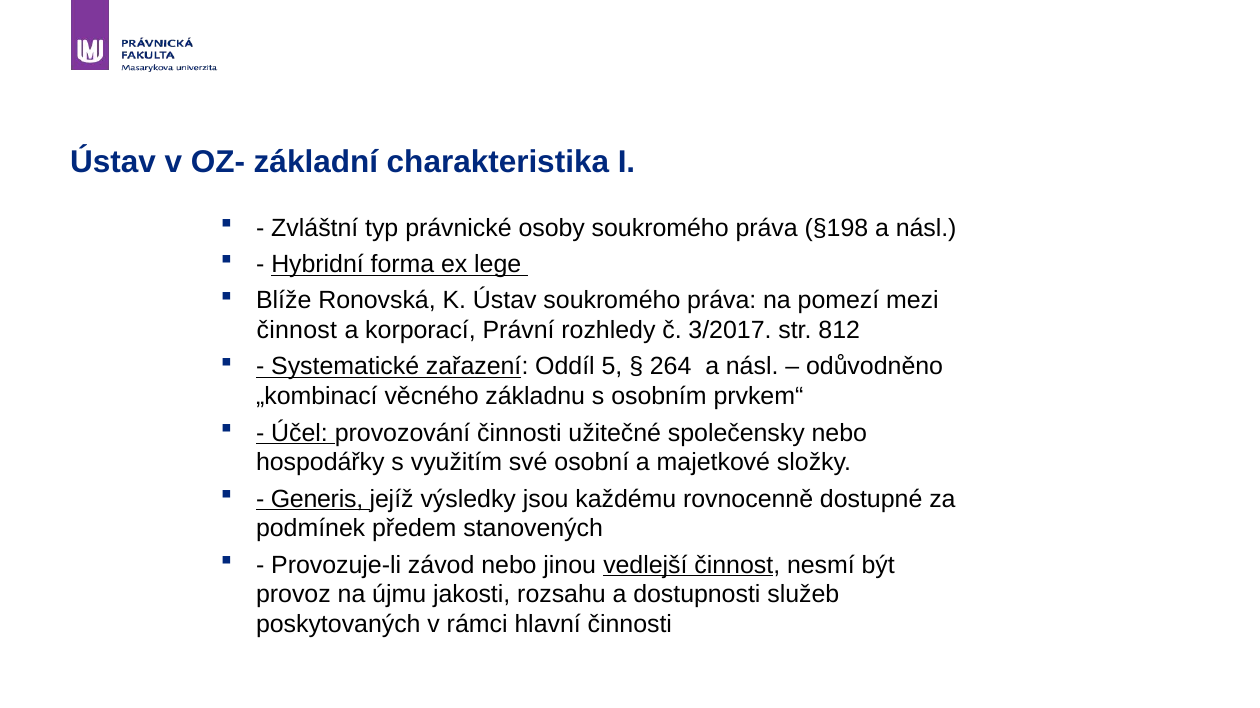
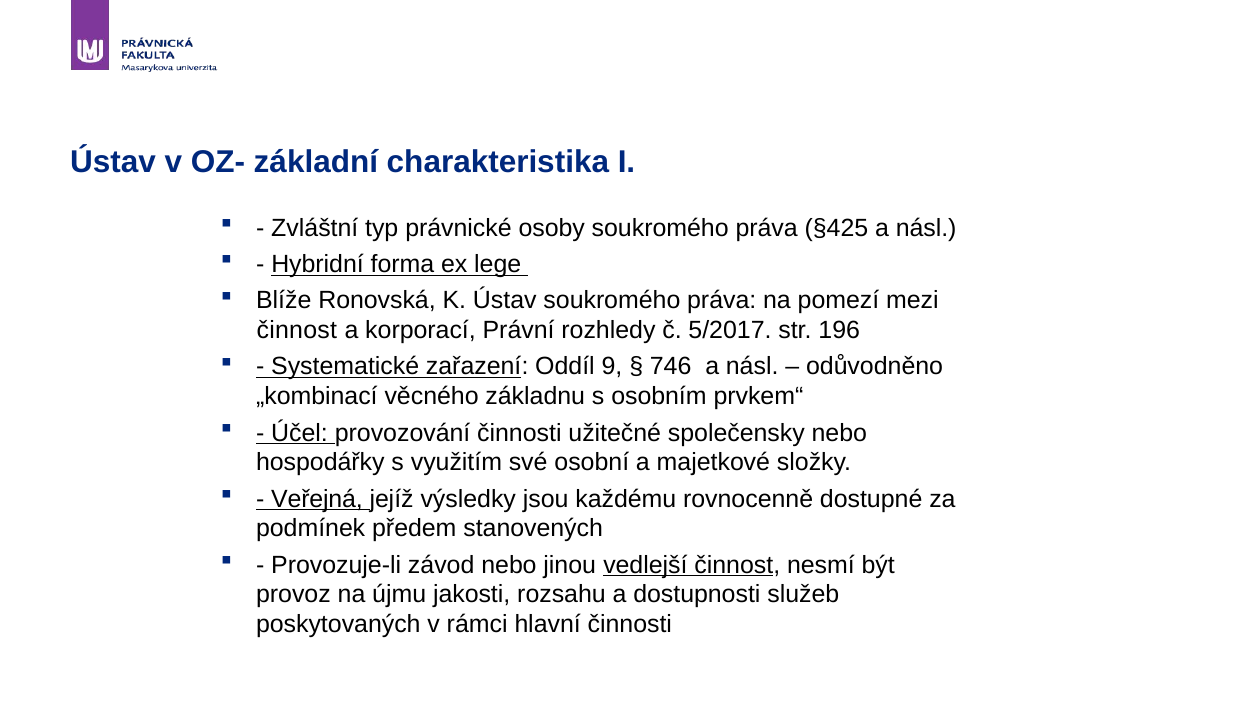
§198: §198 -> §425 (836, 229)
3/2017: 3/2017 -> 5/2017 (730, 331)
812: 812 -> 196 (839, 331)
5: 5 -> 9 (612, 367)
264: 264 -> 746 (671, 367)
Generis: Generis -> Veřejná (317, 499)
